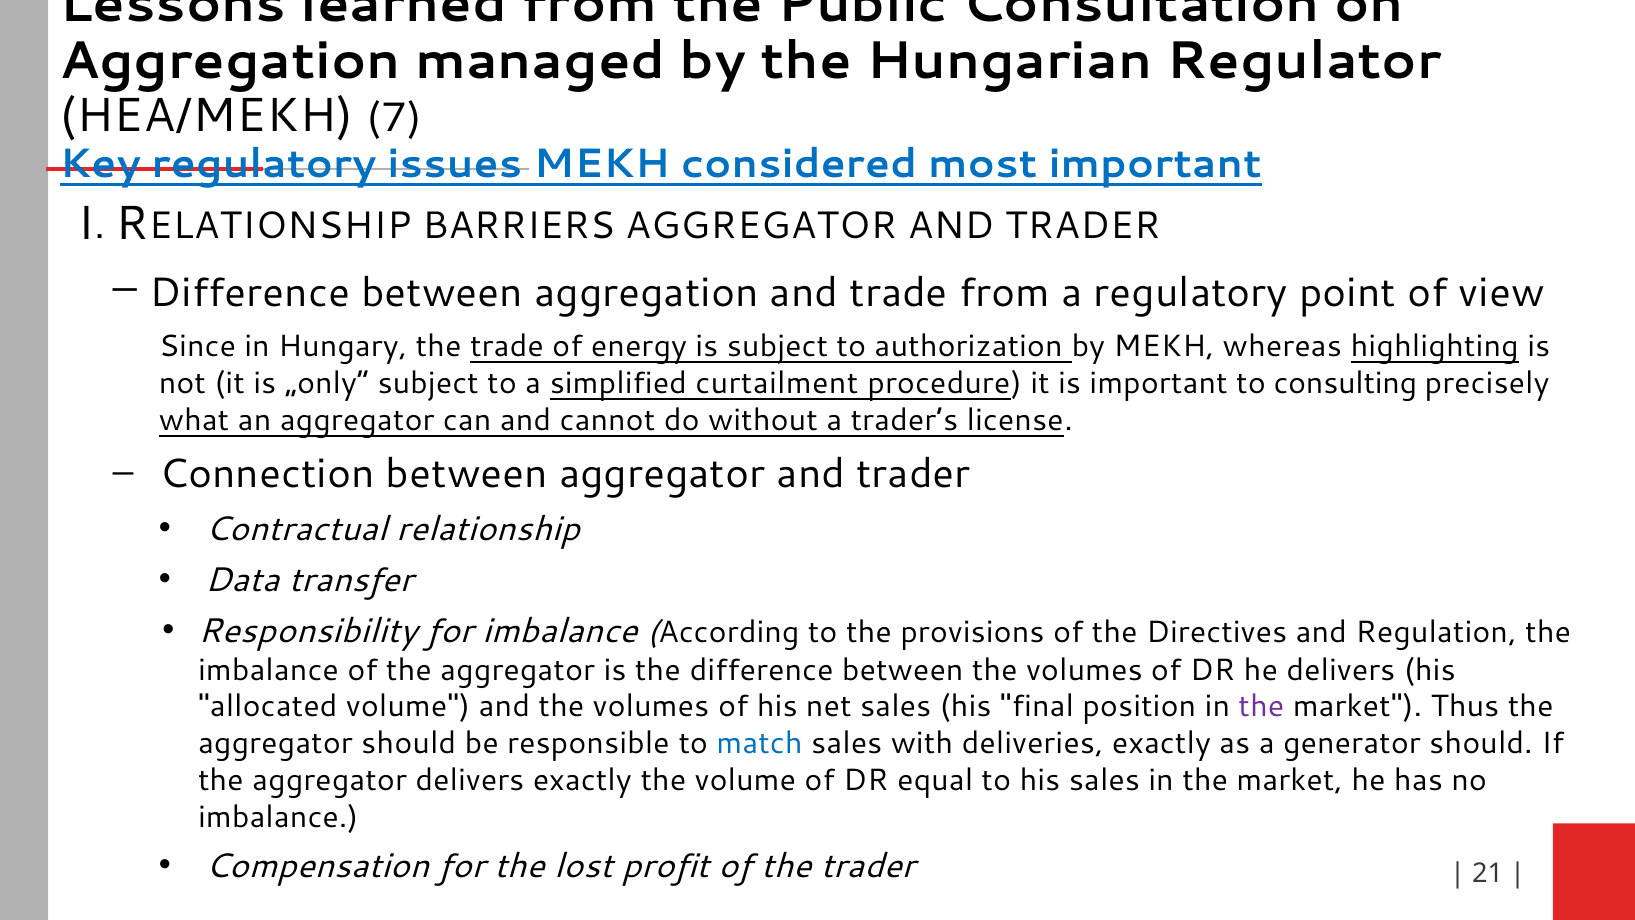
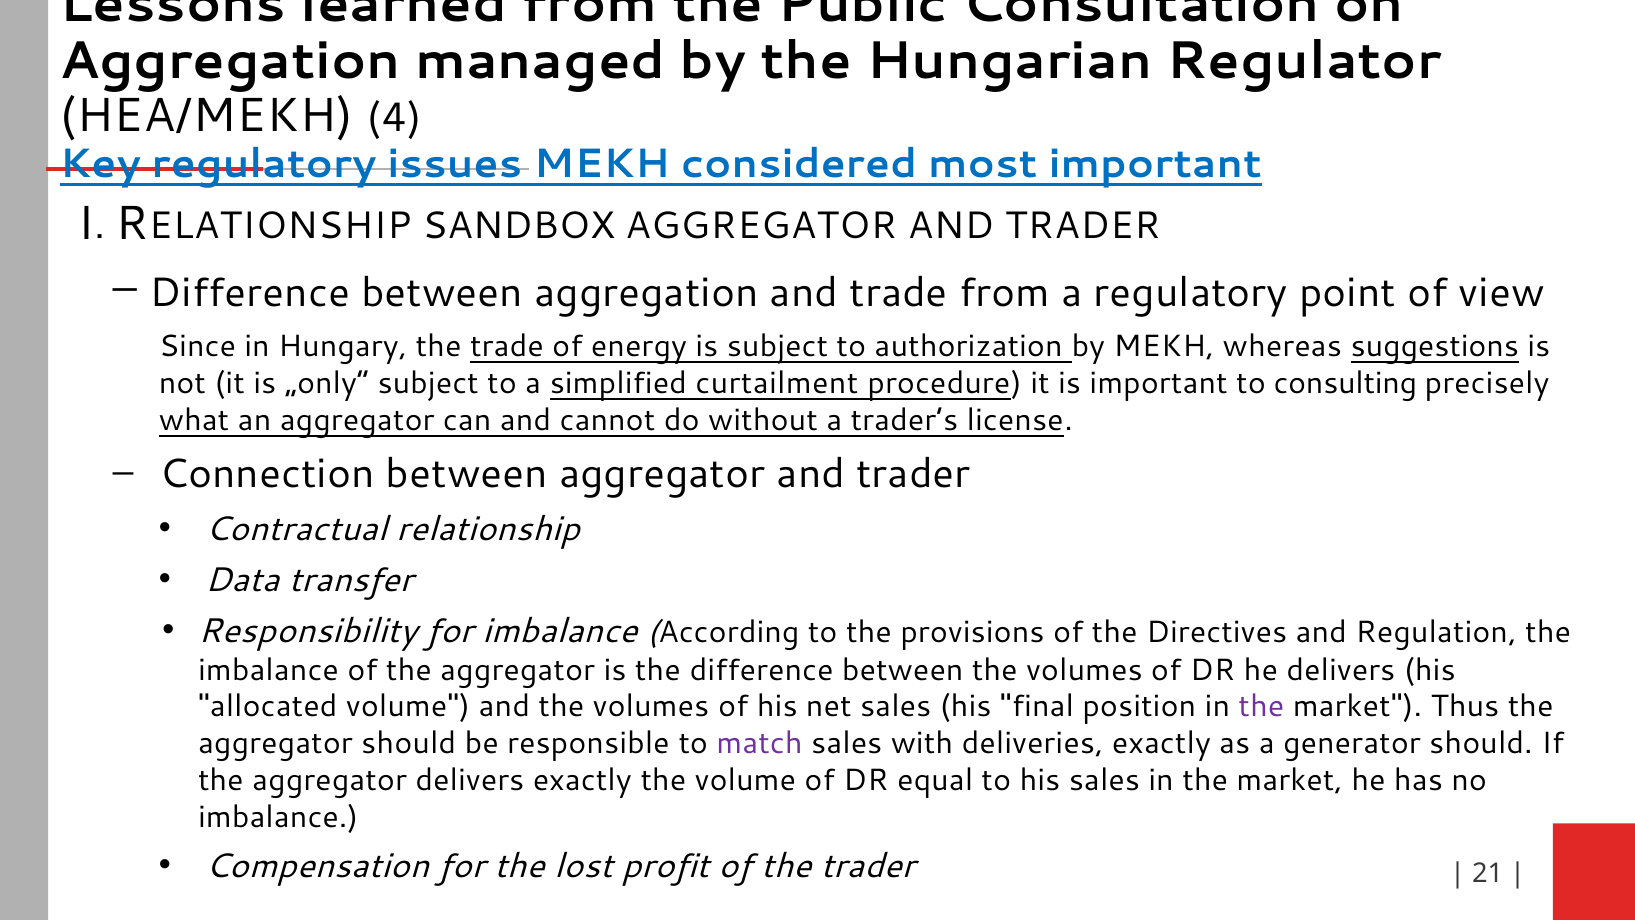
7: 7 -> 4 (394, 118)
BARRIERS: BARRIERS -> SANDBOX (519, 226)
highlighting: highlighting -> suggestions (1435, 347)
match colour: blue -> purple (760, 743)
